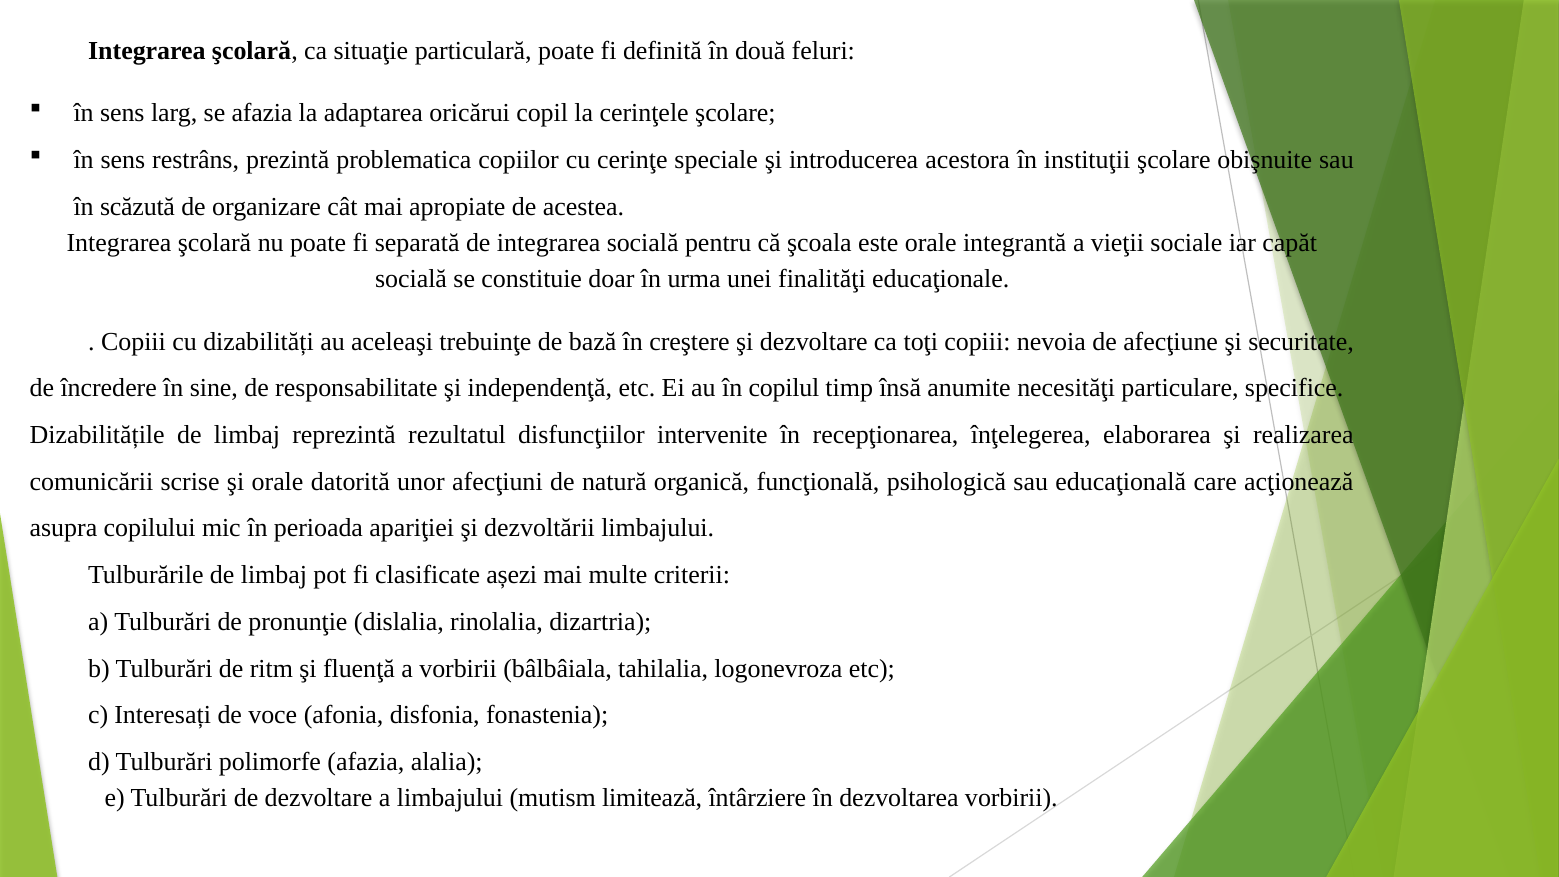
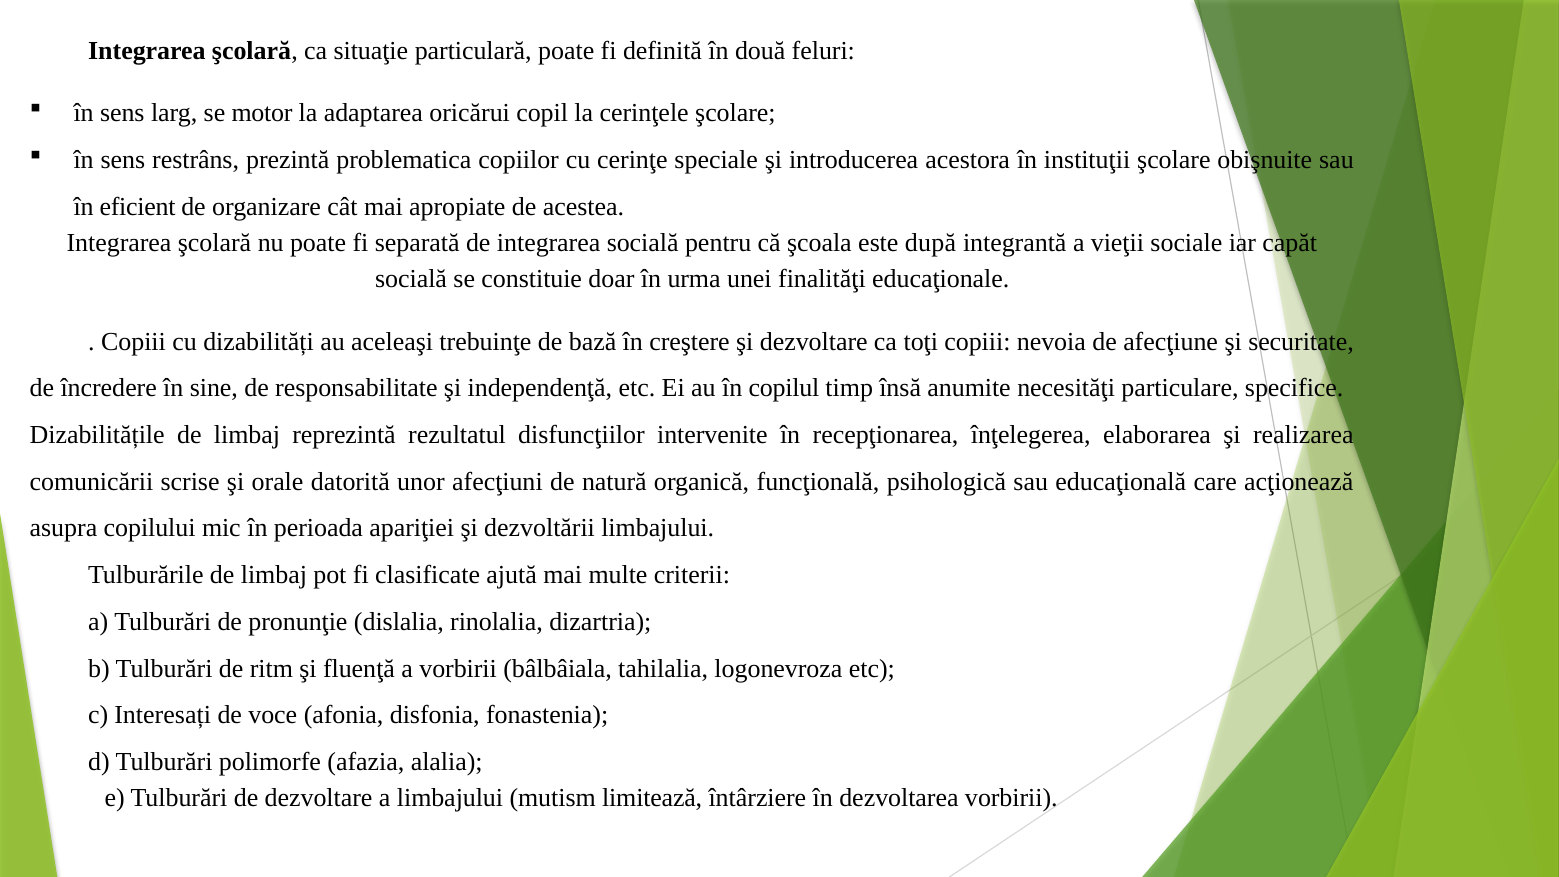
se afazia: afazia -> motor (262, 113)
scăzută: scăzută -> eficient (138, 207)
este orale: orale -> după (931, 243)
așezi: așezi -> ajută (512, 575)
